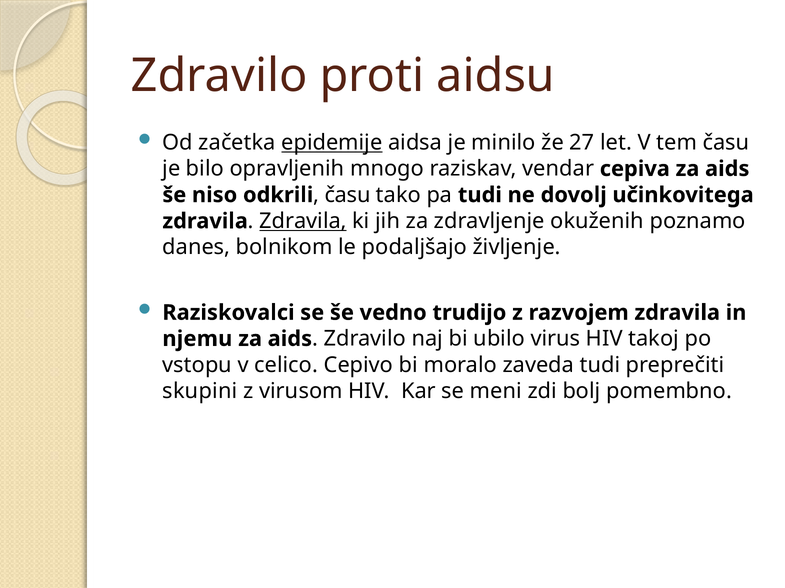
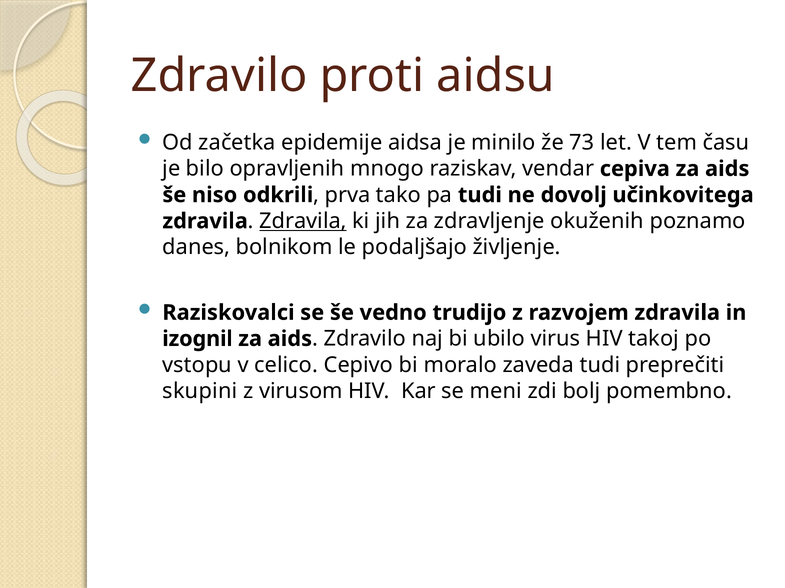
epidemije underline: present -> none (332, 143)
27: 27 -> 73 (582, 143)
času: času -> prva (348, 195)
njemu: njemu -> izognil (198, 339)
